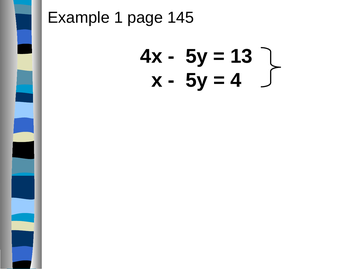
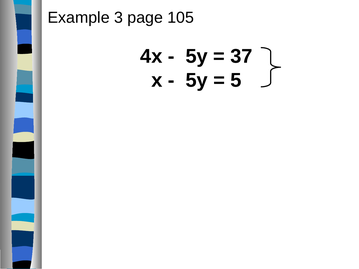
1: 1 -> 3 (118, 18)
145: 145 -> 105 (181, 18)
13: 13 -> 37 (241, 56)
4: 4 -> 5 (236, 80)
